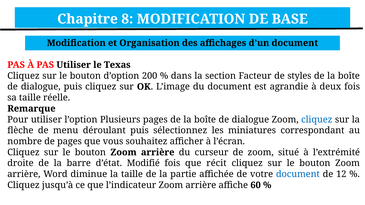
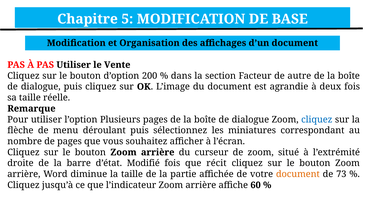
8: 8 -> 5 (127, 19)
Texas: Texas -> Vente (117, 65)
styles: styles -> autre (299, 76)
document colour: blue -> orange (298, 174)
12: 12 -> 73 (341, 174)
